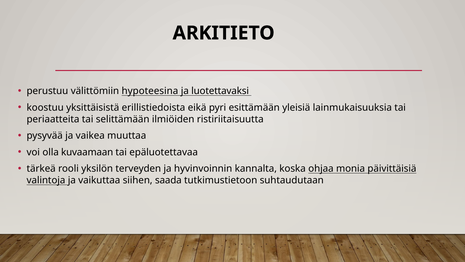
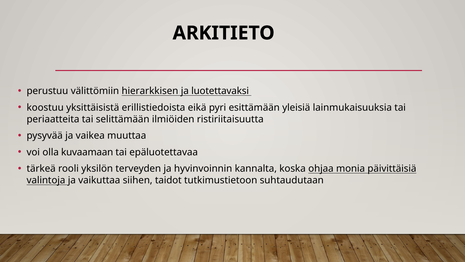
hypoteesina: hypoteesina -> hierarkkisen (150, 91)
saada: saada -> taidot (168, 180)
